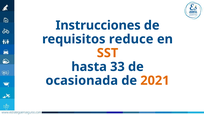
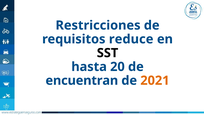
Instrucciones: Instrucciones -> Restricciones (98, 25)
SST colour: orange -> black (108, 53)
33: 33 -> 20 (117, 67)
ocasionada: ocasionada -> encuentran (82, 80)
